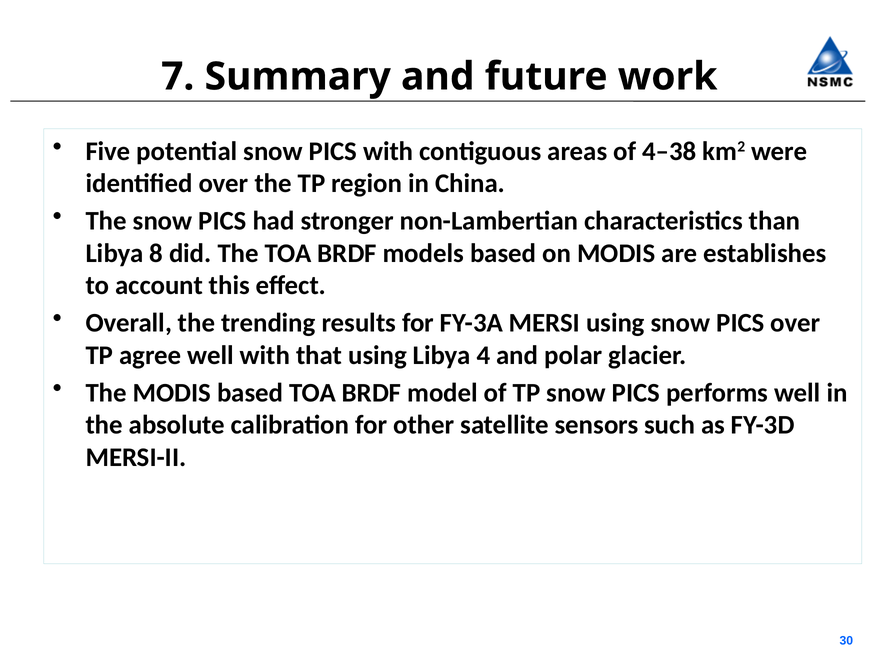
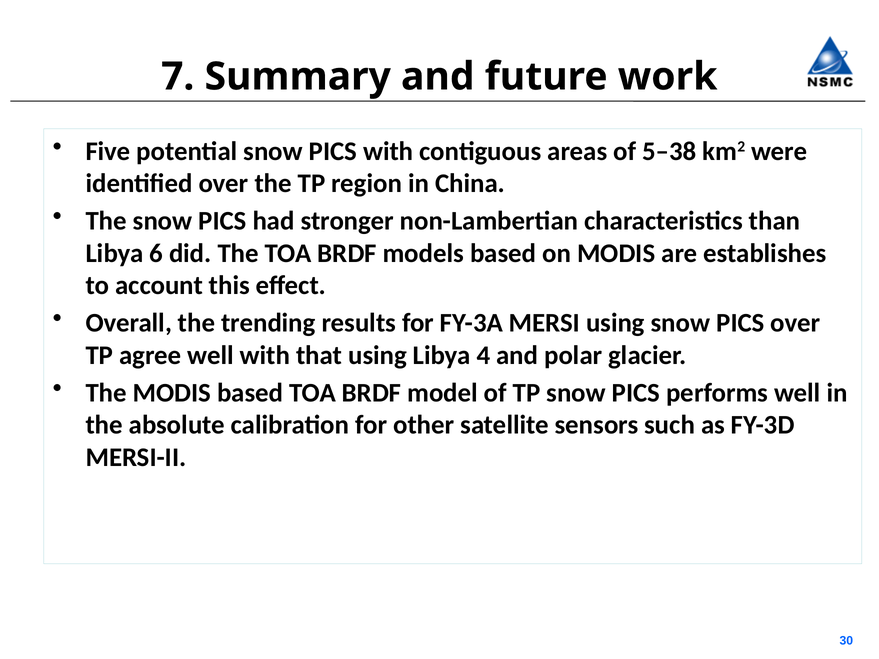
4–38: 4–38 -> 5–38 (669, 151)
8: 8 -> 6 (156, 253)
